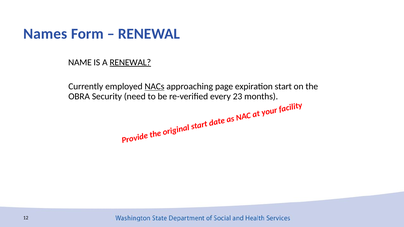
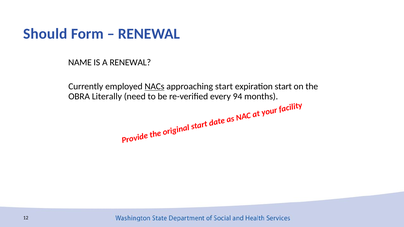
Names: Names -> Should (45, 34)
RENEWAL underline: present -> none (130, 62)
approaching page: page -> start (224, 87)
Security: Security -> Literally (107, 97)
23: 23 -> 94 (238, 97)
